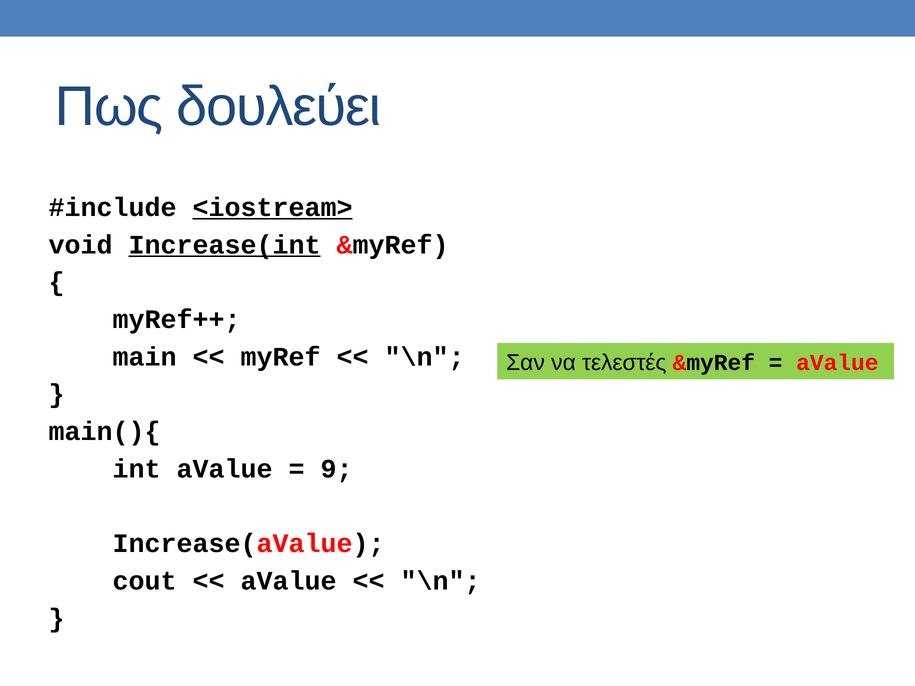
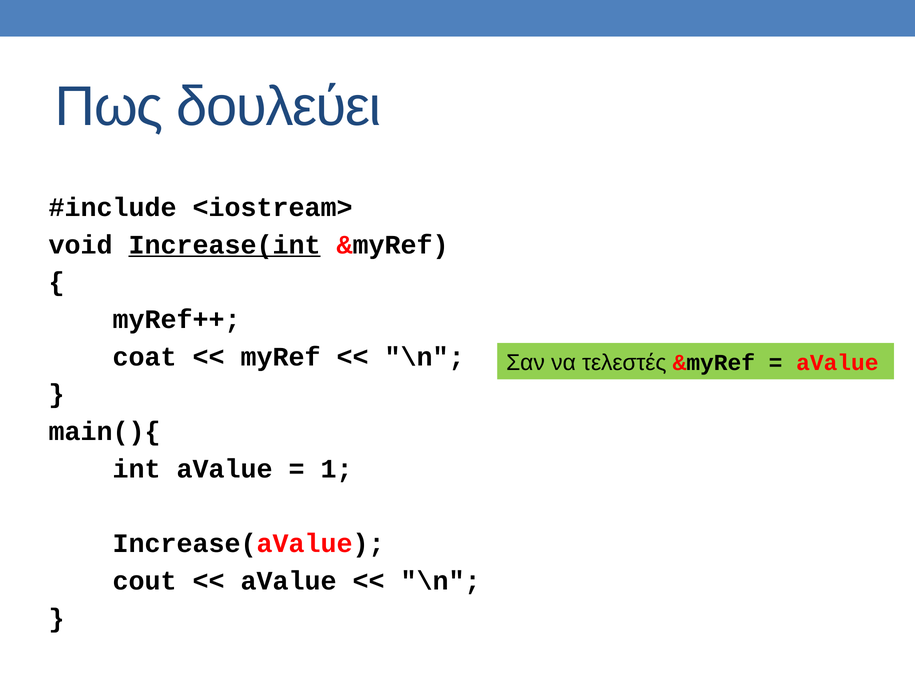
<iostream> underline: present -> none (273, 208)
main: main -> coat (145, 357)
9: 9 -> 1 (337, 469)
